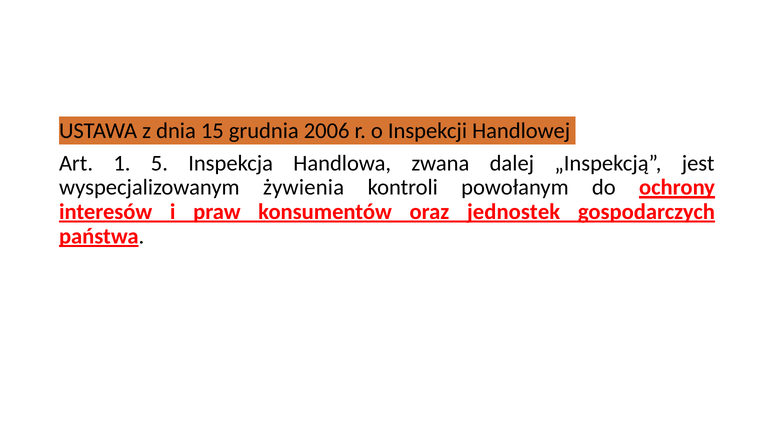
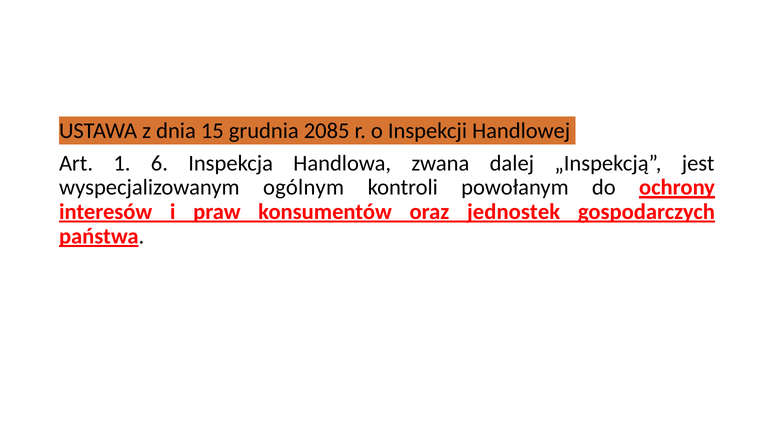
2006: 2006 -> 2085 (327, 131)
5: 5 -> 6 (159, 163)
żywienia: żywienia -> ogólnym (304, 188)
